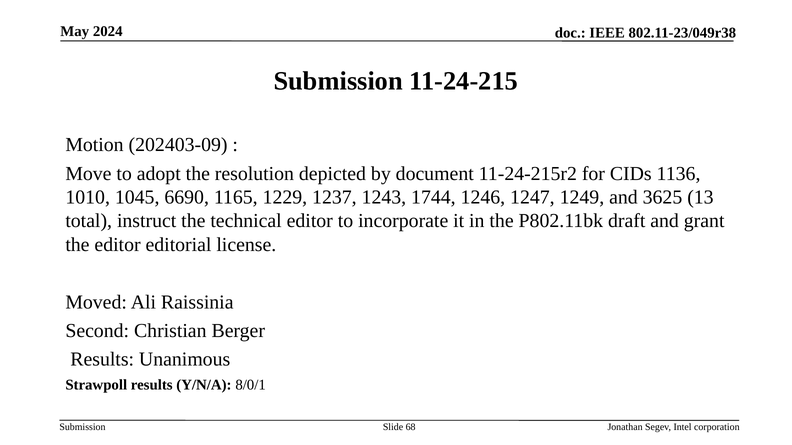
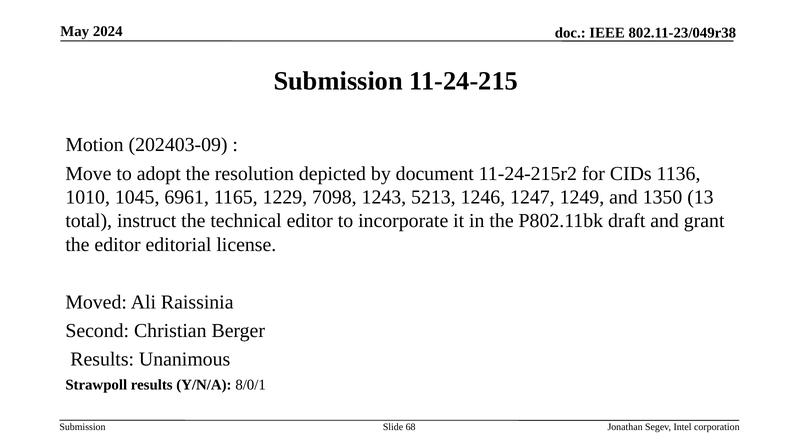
6690: 6690 -> 6961 (187, 197)
1237: 1237 -> 7098 (334, 197)
1744: 1744 -> 5213 (433, 197)
3625: 3625 -> 1350 (662, 197)
